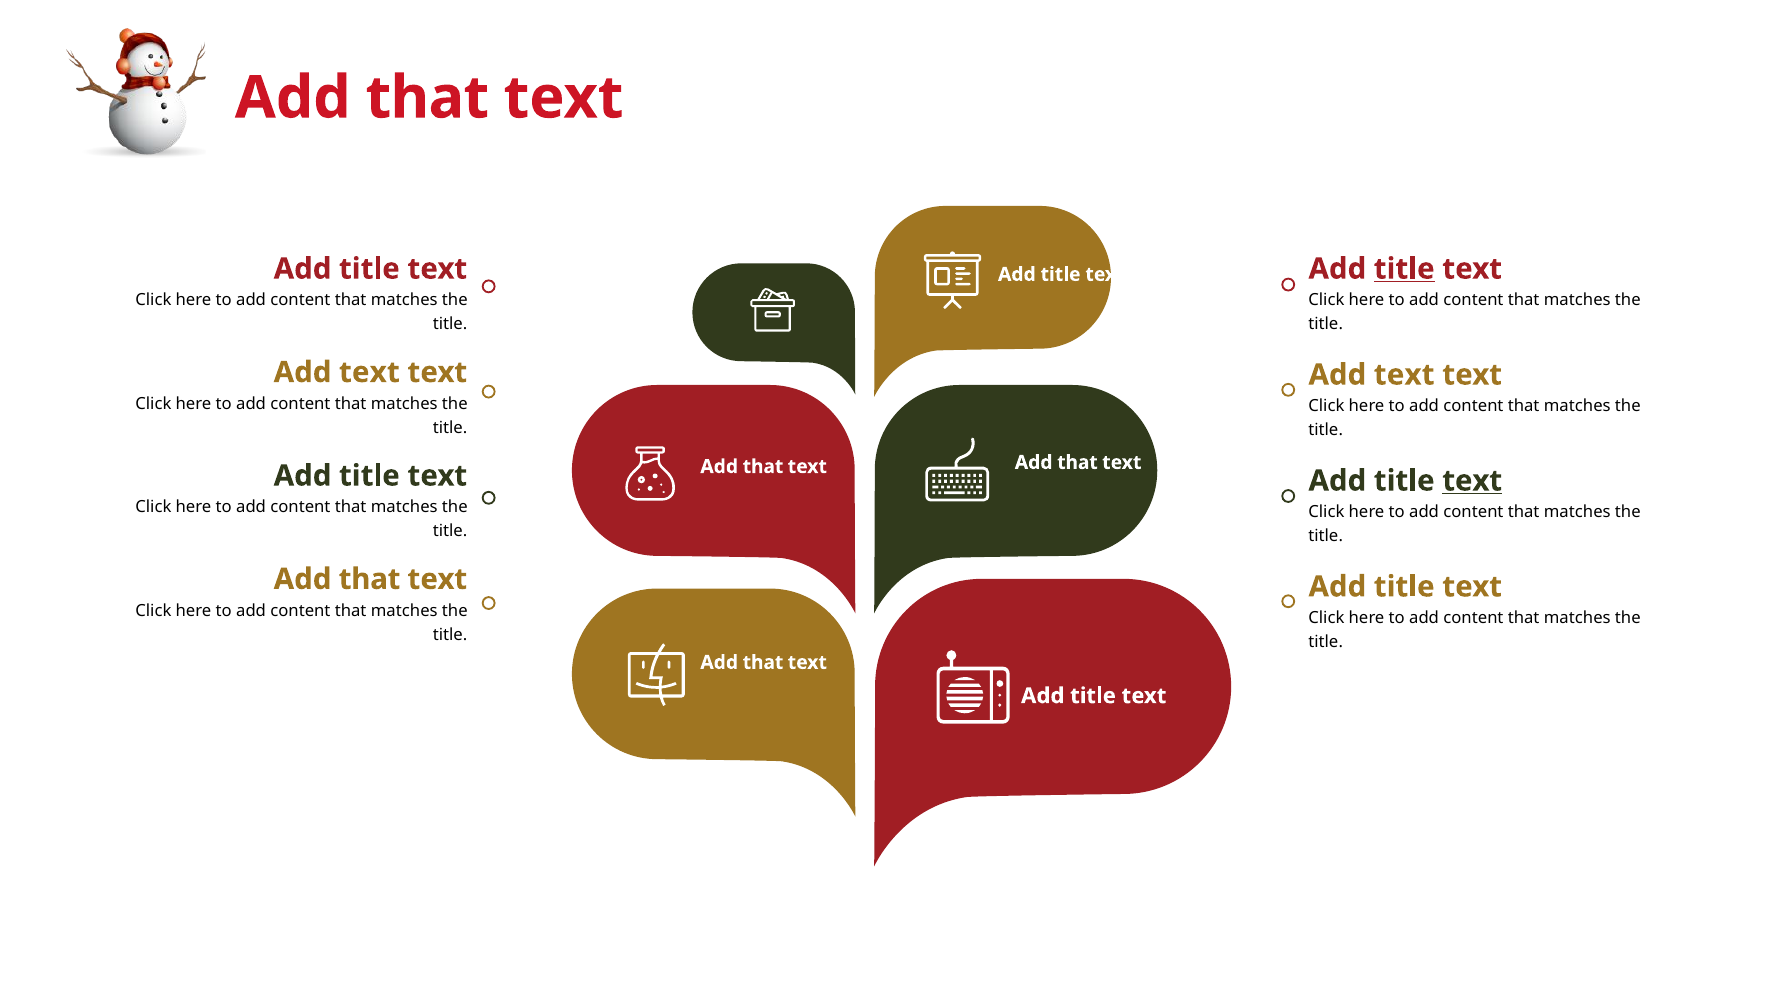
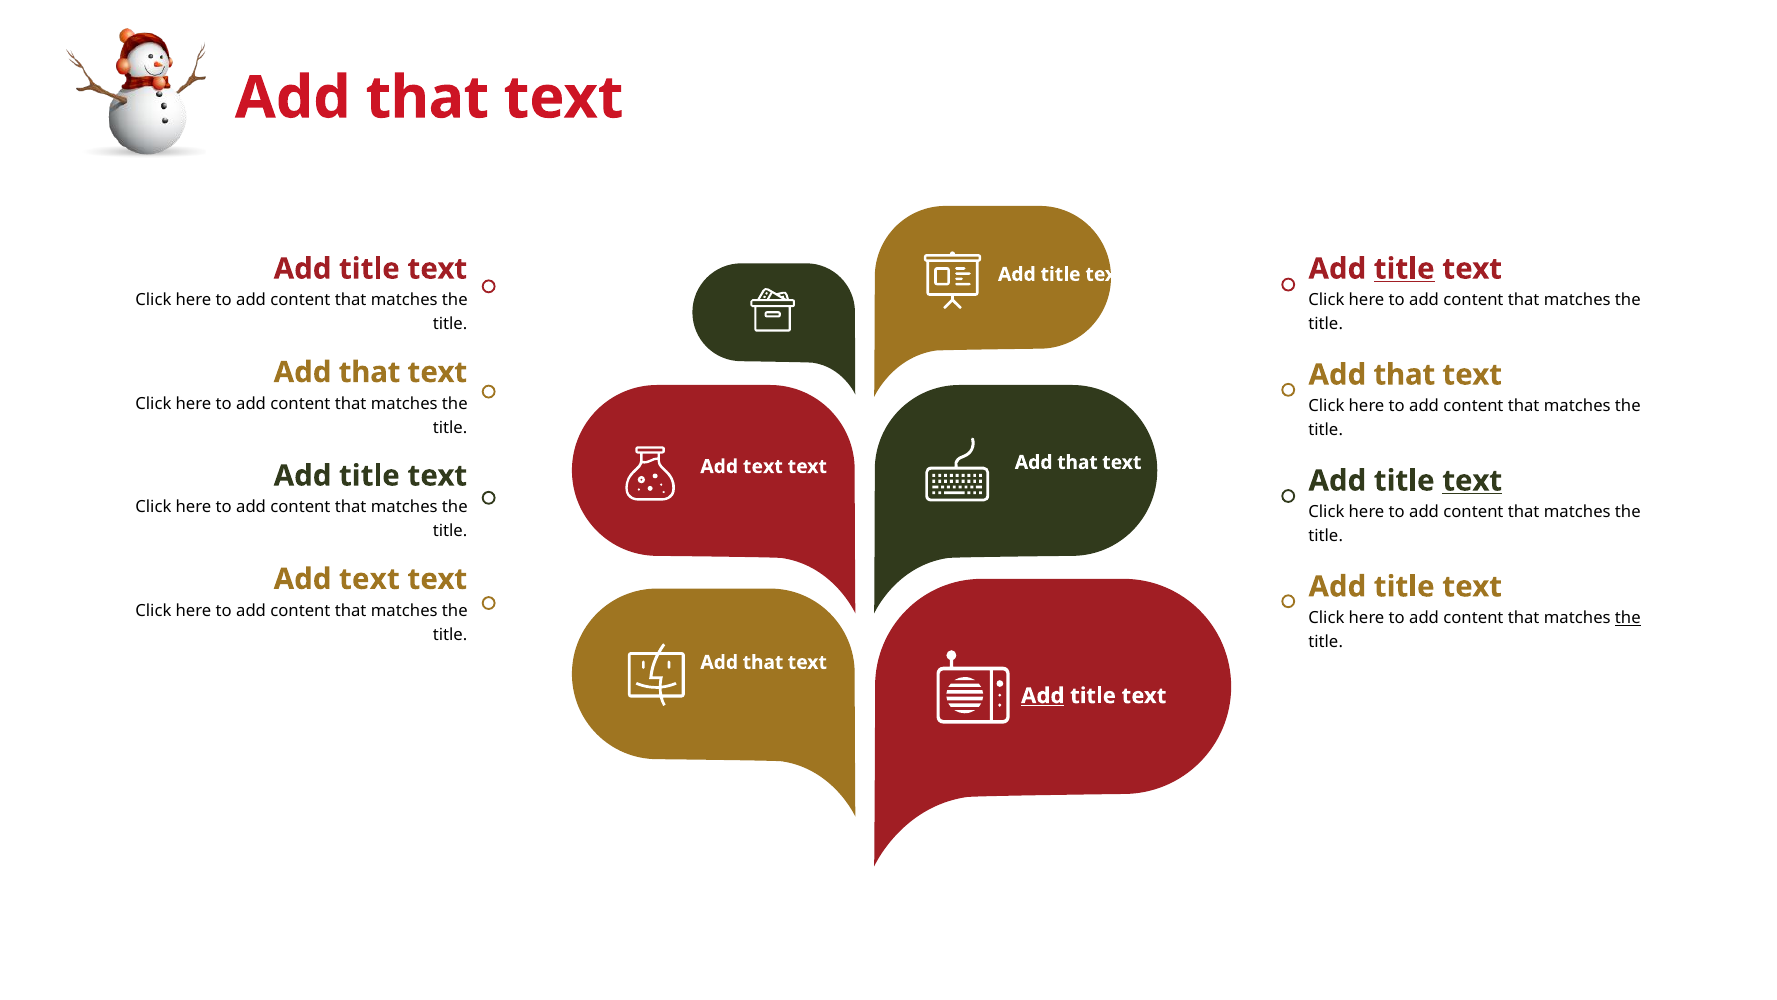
text: text -> that (370, 372)
text: text -> that (1404, 375)
that: that -> text (763, 466)
that: that -> text (369, 579)
the underline: none -> present (1628, 618)
Add underline: none -> present (1043, 696)
